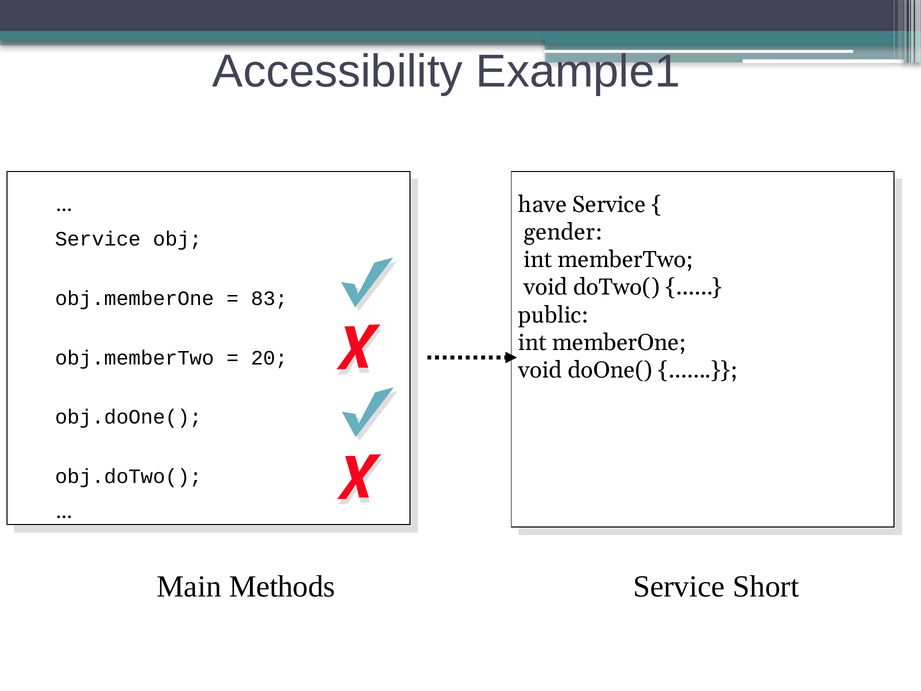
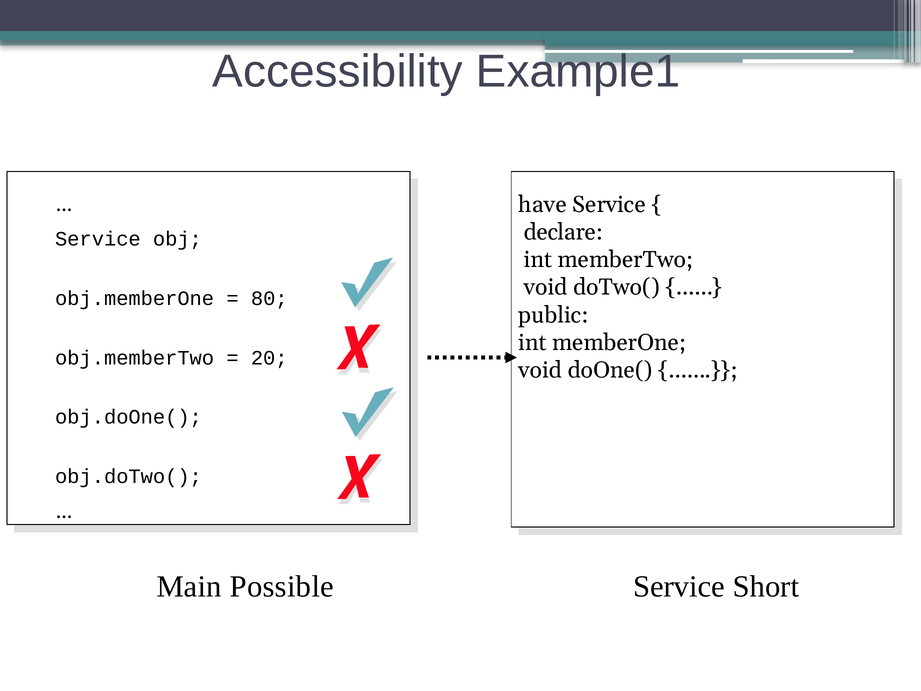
gender: gender -> declare (563, 232)
83: 83 -> 80 (269, 298)
Methods: Methods -> Possible (282, 586)
